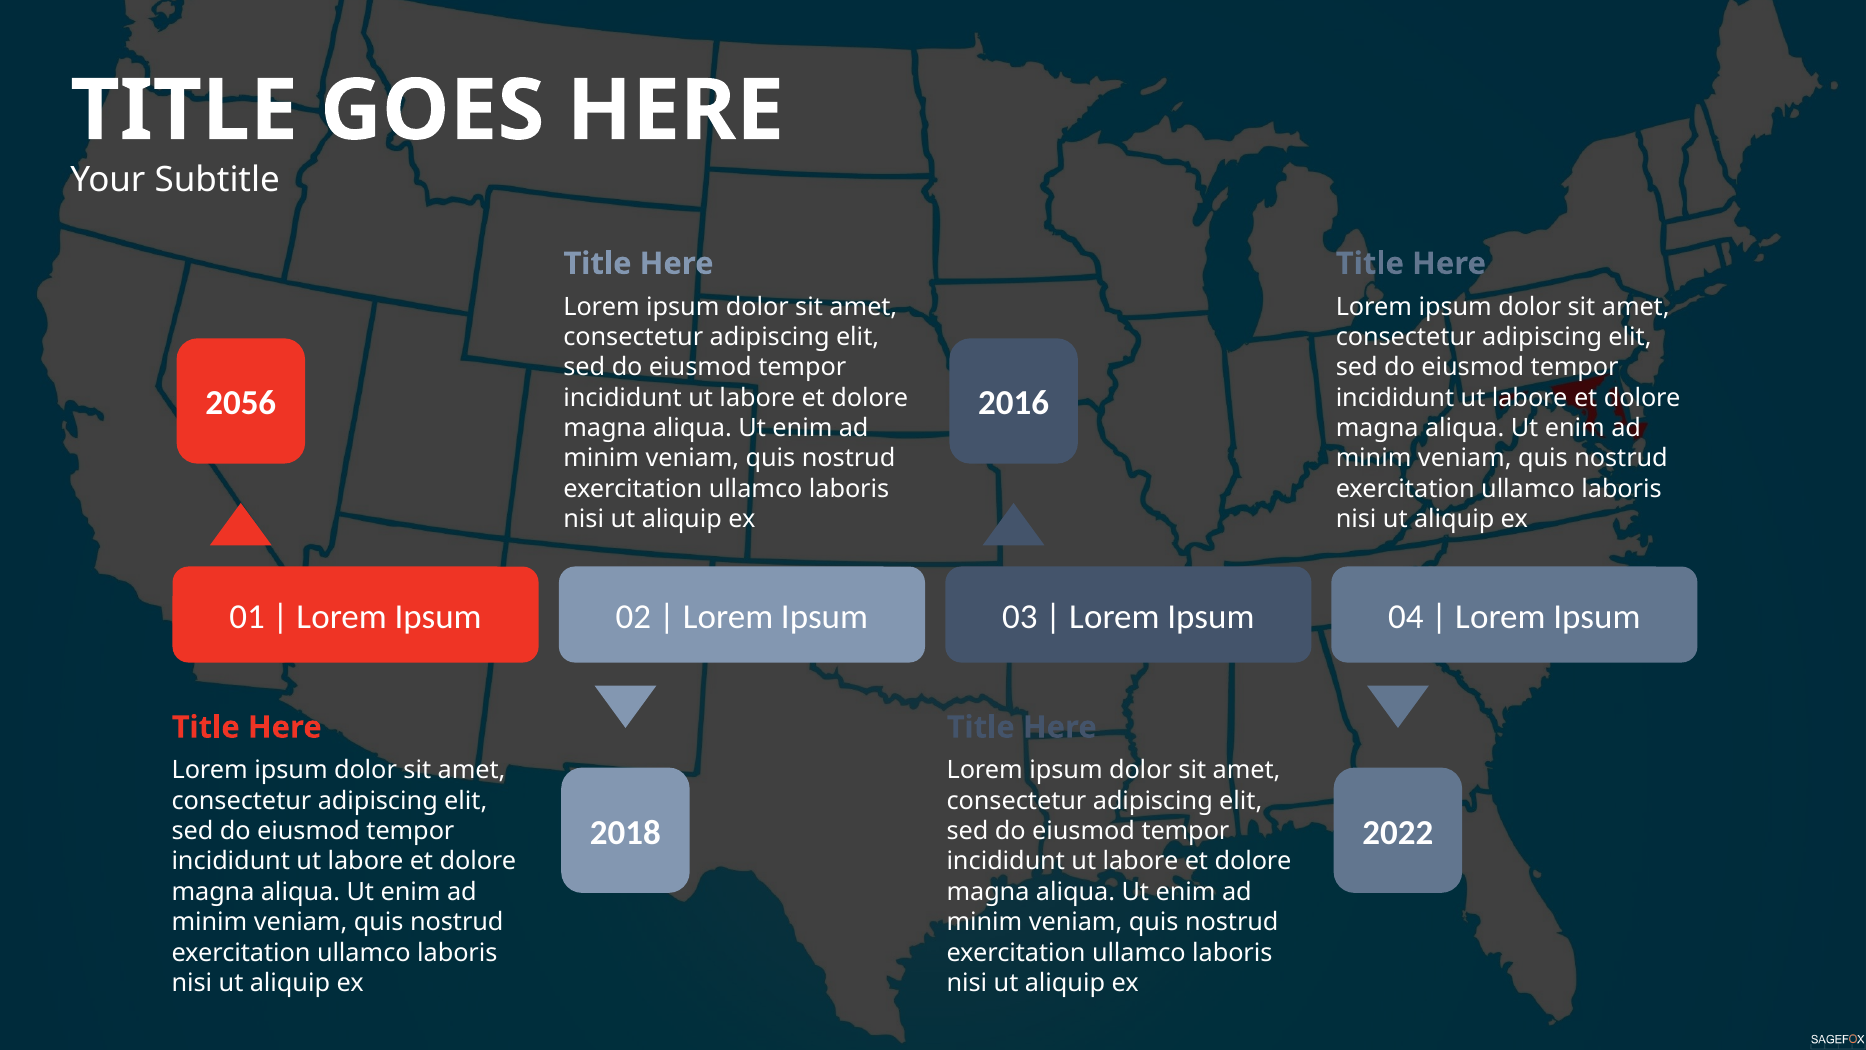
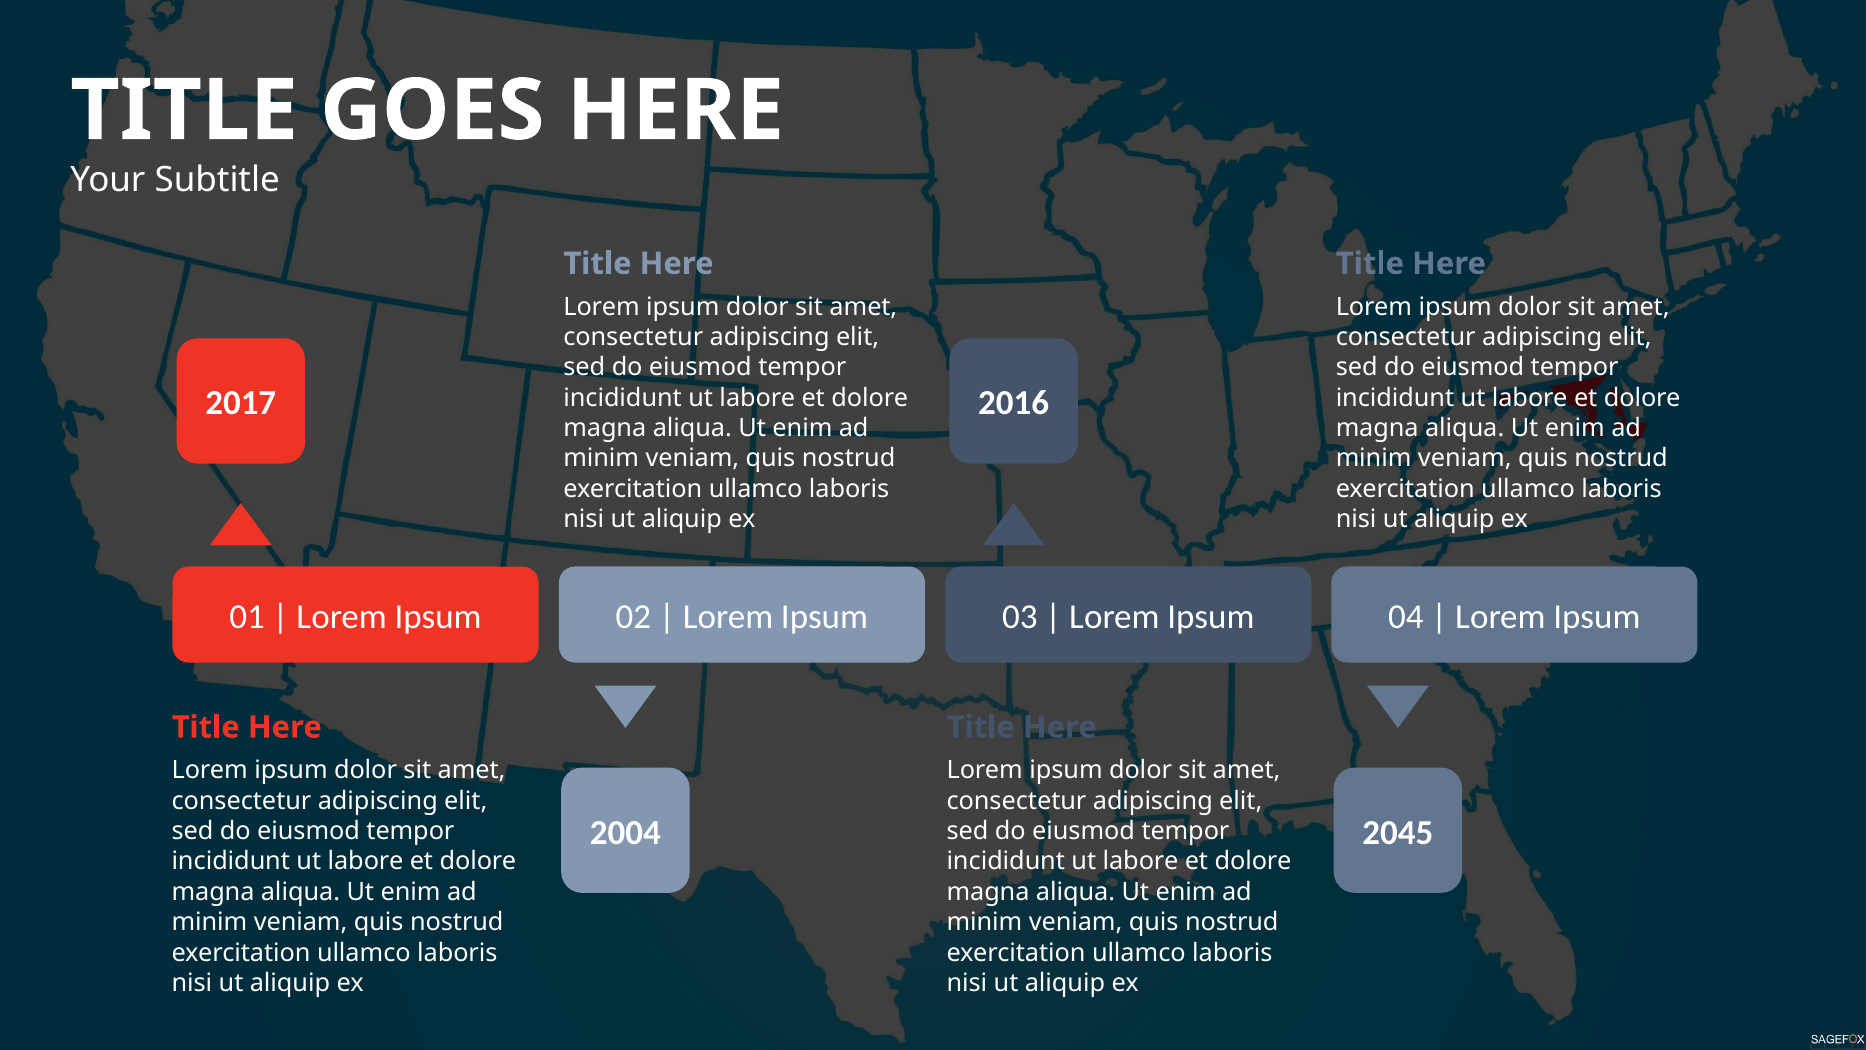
2056: 2056 -> 2017 (241, 403)
2018: 2018 -> 2004 (625, 832)
2022: 2022 -> 2045 (1398, 832)
